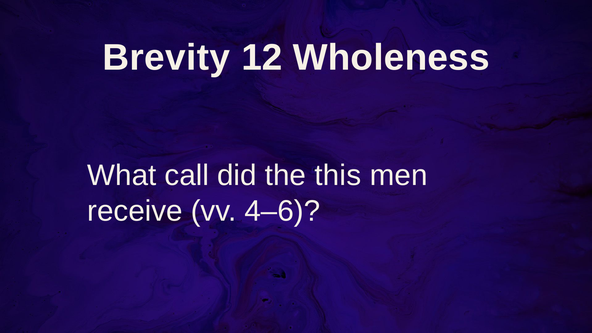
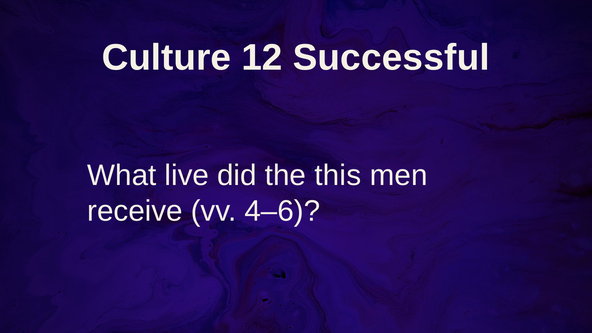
Brevity: Brevity -> Culture (166, 58)
Wholeness: Wholeness -> Successful (391, 58)
call: call -> live (187, 175)
